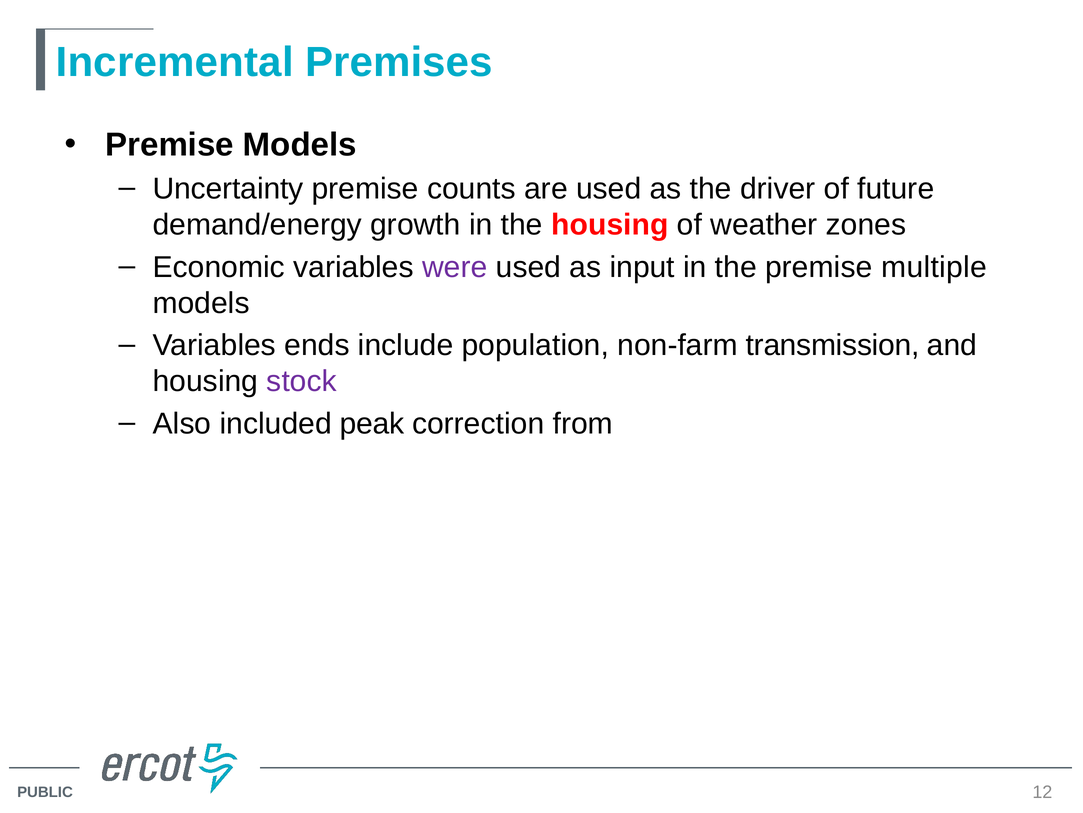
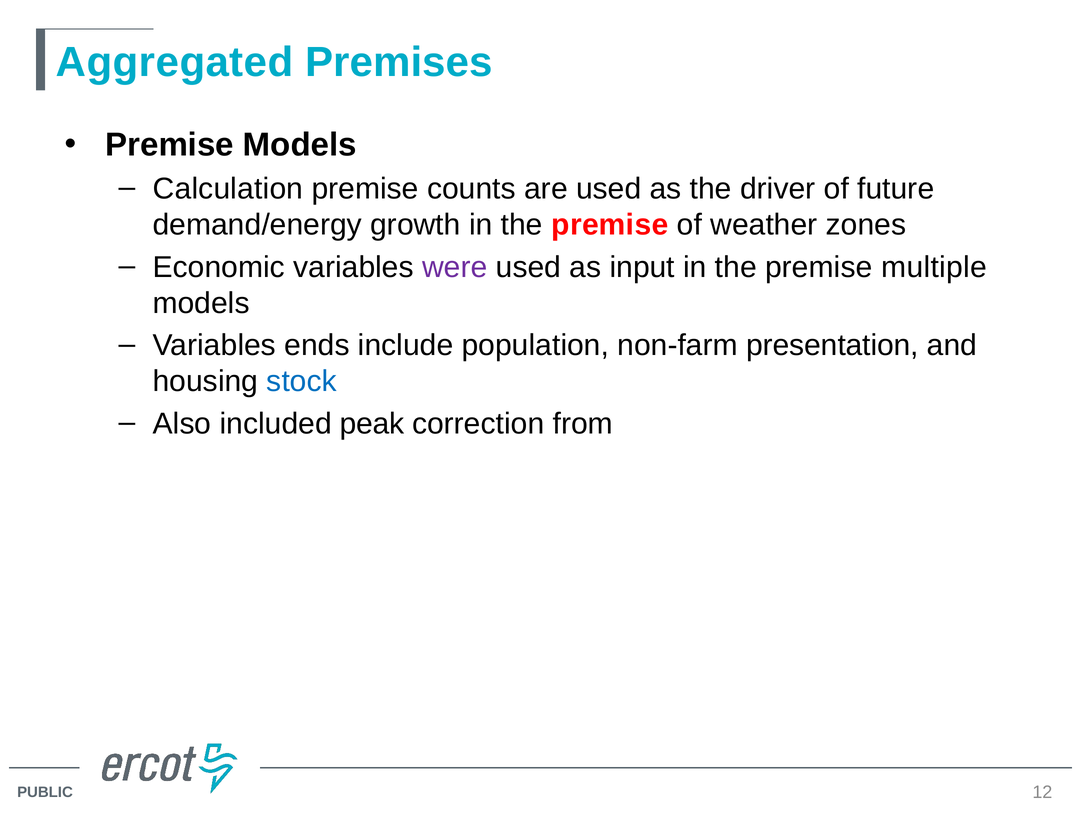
Incremental: Incremental -> Aggregated (175, 62)
Uncertainty: Uncertainty -> Calculation (228, 189)
growth in the housing: housing -> premise (610, 225)
transmission: transmission -> presentation (832, 345)
stock colour: purple -> blue (302, 381)
